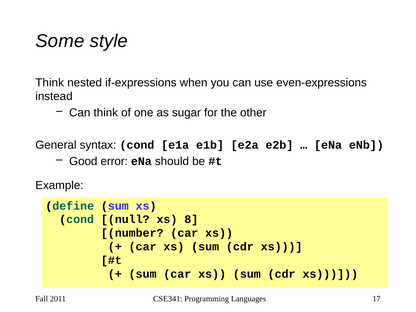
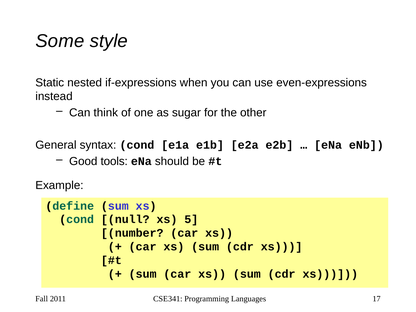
Think: Think -> Static (50, 83)
error: error -> tools (114, 161)
8: 8 -> 5 (191, 219)
